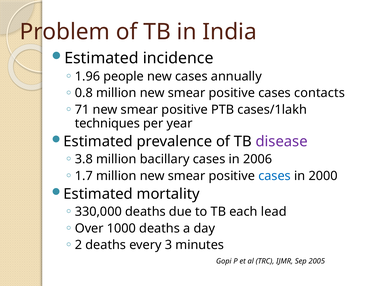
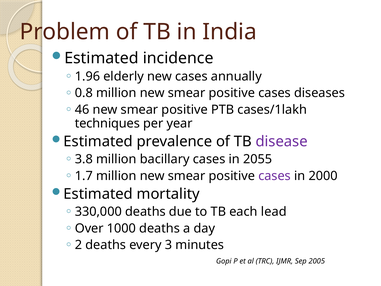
people: people -> elderly (124, 76)
contacts: contacts -> diseases (320, 93)
71: 71 -> 46 (82, 110)
2006: 2006 -> 2055 (258, 159)
cases colour: blue -> purple (275, 176)
